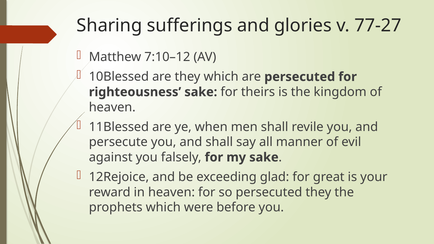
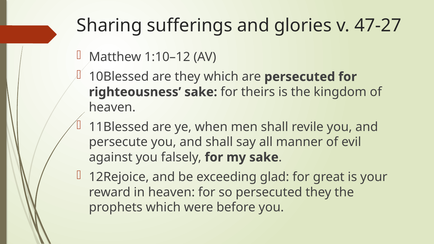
77-27: 77-27 -> 47-27 (378, 26)
7:10–12: 7:10–12 -> 1:10–12 (167, 57)
